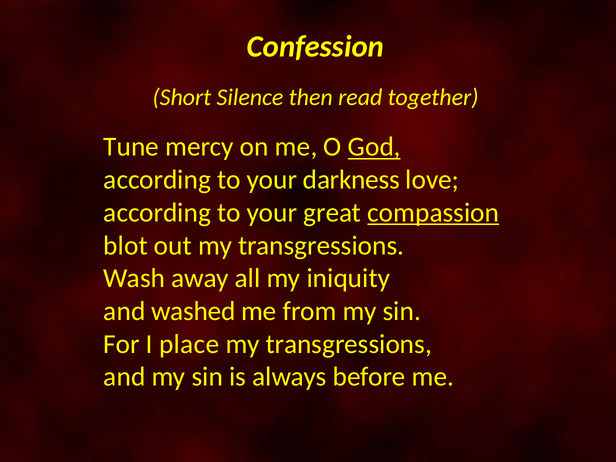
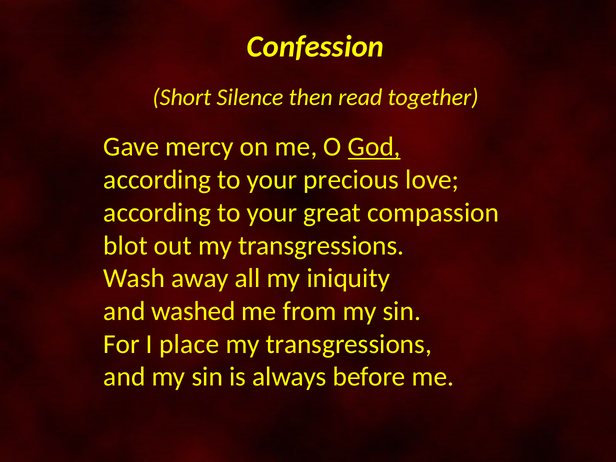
Tune: Tune -> Gave (131, 147)
darkness: darkness -> precious (351, 180)
compassion underline: present -> none (433, 213)
